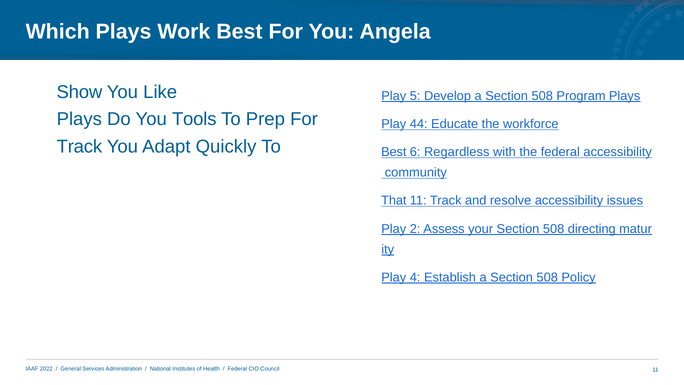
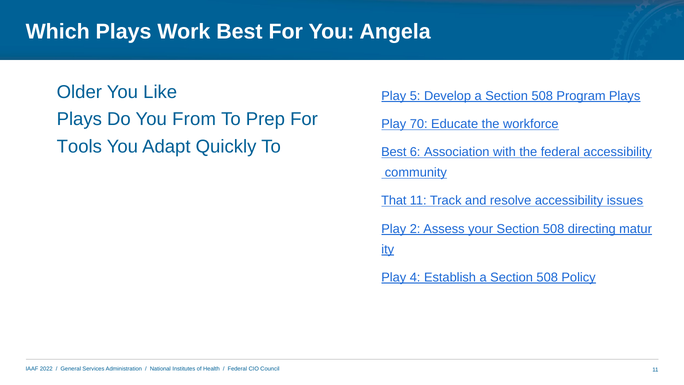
Show: Show -> Older (79, 92)
Tools: Tools -> From (194, 119)
44: 44 -> 70 (419, 124)
Track: Track -> Tools (79, 146)
Regardless: Regardless -> Association (457, 152)
